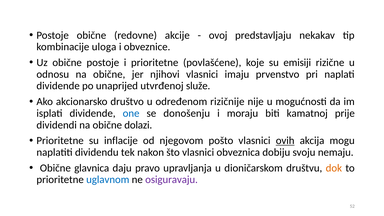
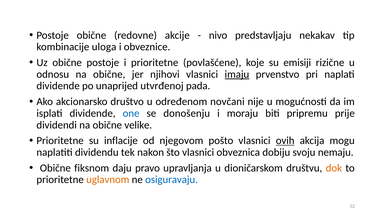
ovoj: ovoj -> nivo (218, 35)
imaju underline: none -> present (237, 74)
služe: služe -> pada (198, 86)
rizičnije: rizičnije -> novčani (227, 102)
kamatnoj: kamatnoj -> pripremu (307, 113)
dolazi: dolazi -> velike (138, 125)
glavnica: glavnica -> fiksnom (92, 168)
uglavnom colour: blue -> orange (108, 180)
osiguravaju colour: purple -> blue (172, 180)
